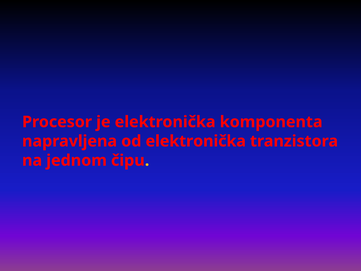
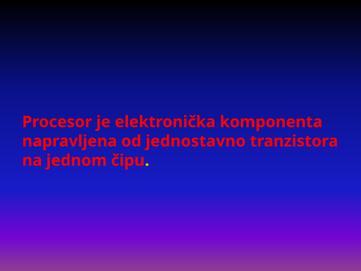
od elektronička: elektronička -> jednostavno (196, 141)
